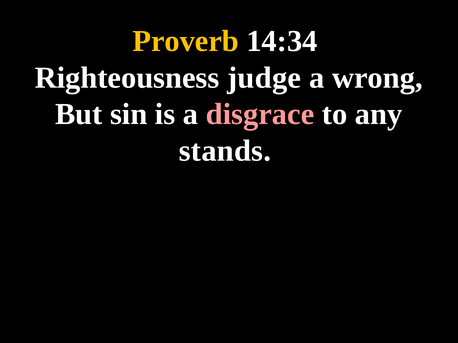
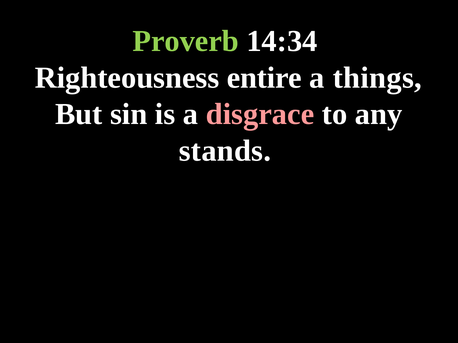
Proverb colour: yellow -> light green (186, 41)
judge: judge -> entire (264, 78)
wrong: wrong -> things (377, 78)
